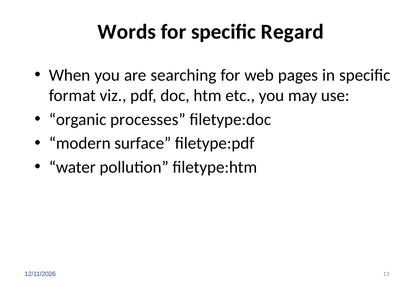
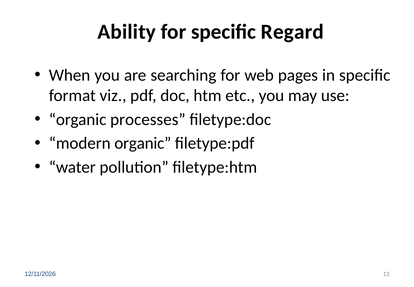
Words: Words -> Ability (127, 32)
modern surface: surface -> organic (143, 143)
